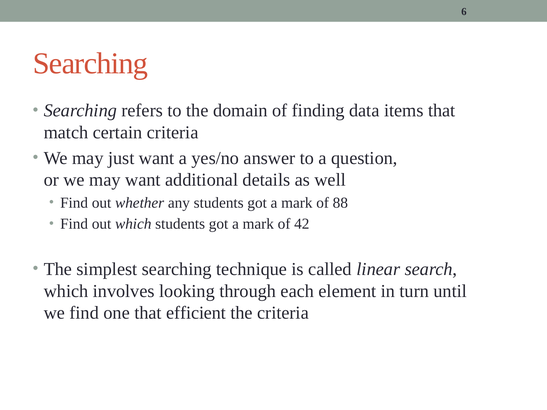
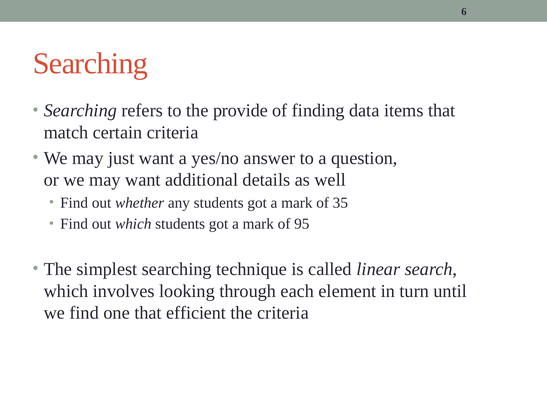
domain: domain -> provide (240, 111)
88: 88 -> 35 (340, 203)
42: 42 -> 95 (302, 224)
